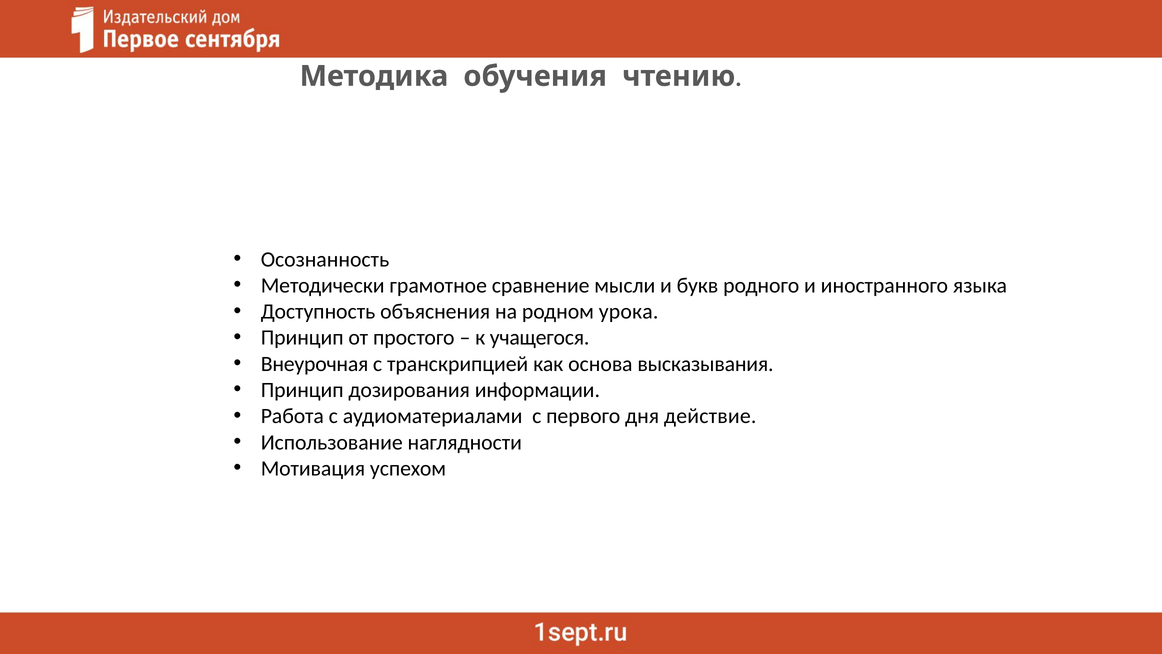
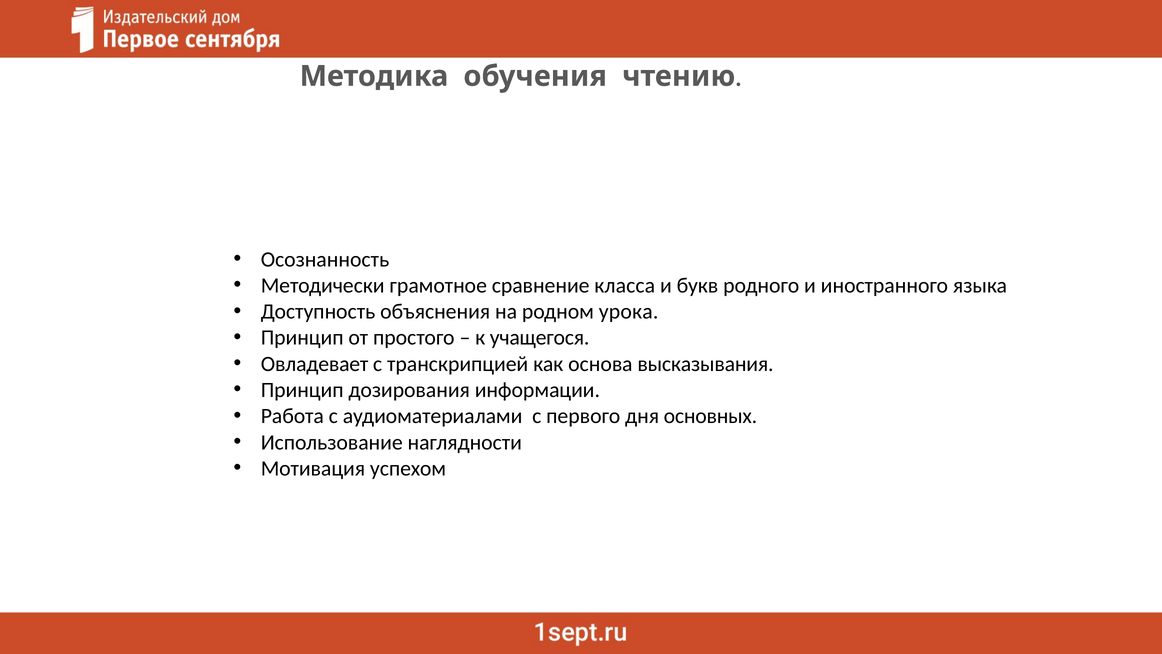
мысли: мысли -> класса (625, 285)
Внеурочная: Внеурочная -> Овладевает (315, 364)
действие: действие -> основных (710, 416)
